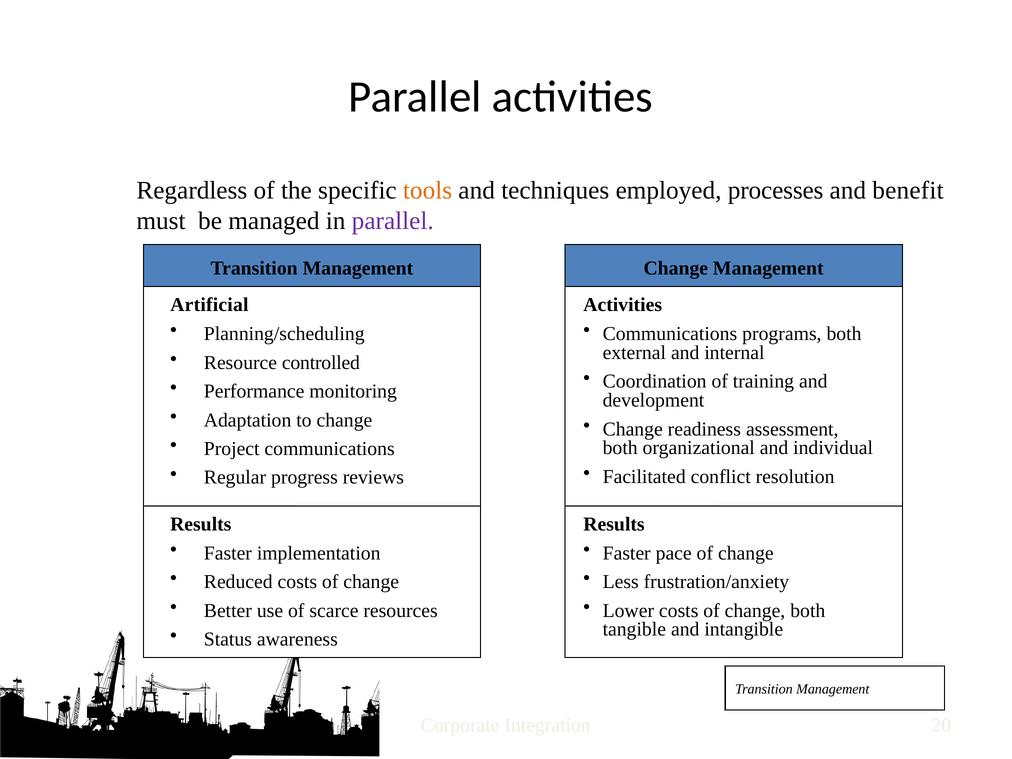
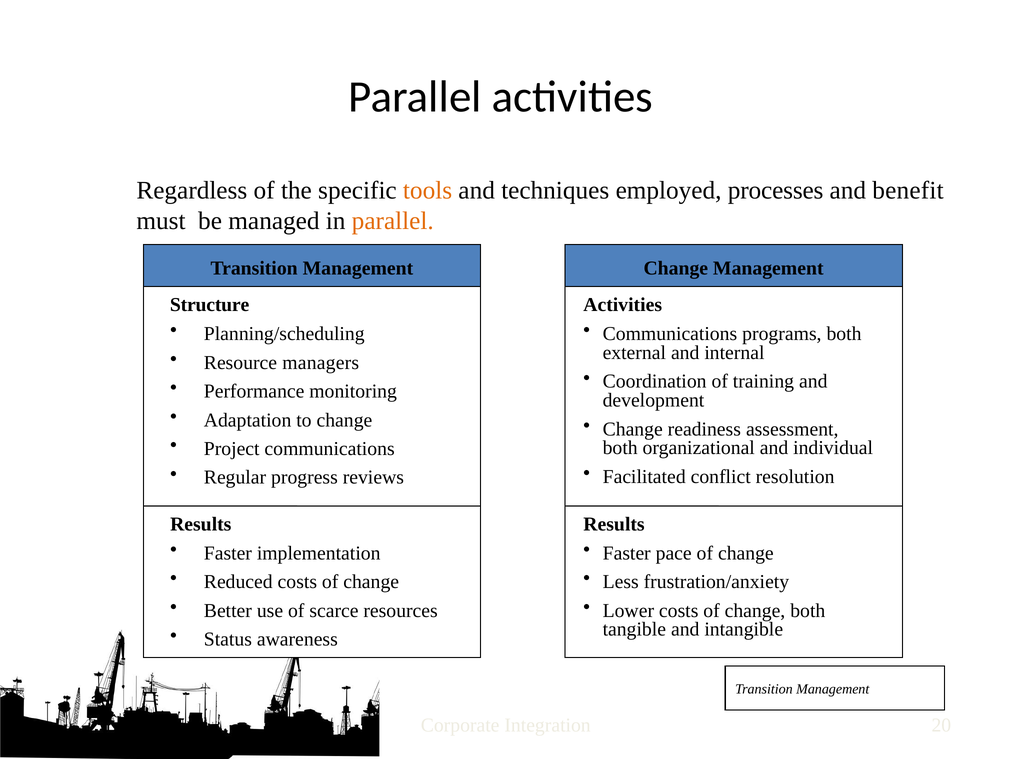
parallel colour: purple -> orange (393, 221)
Artificial: Artificial -> Structure (210, 305)
controlled: controlled -> managers (321, 363)
